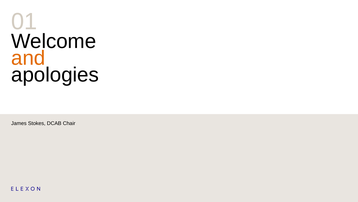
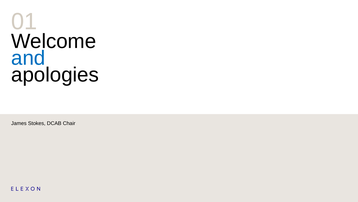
and colour: orange -> blue (28, 58)
